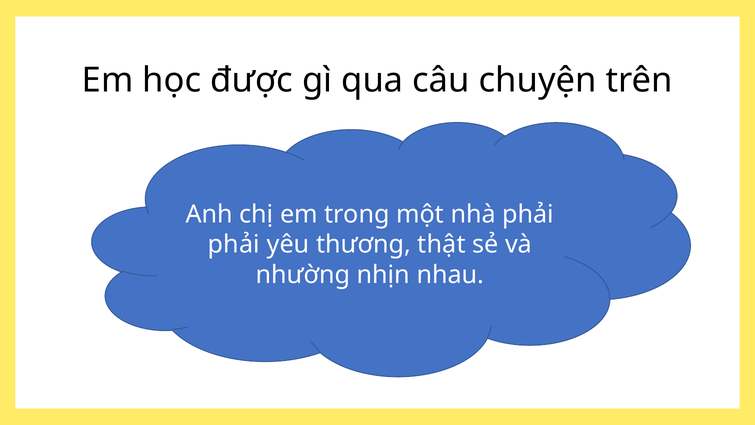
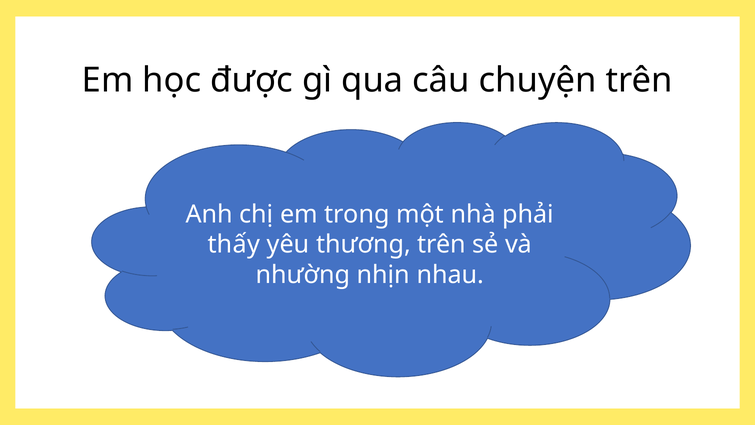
phải: phải -> thấy (234, 244)
thương thật: thật -> trên (442, 244)
